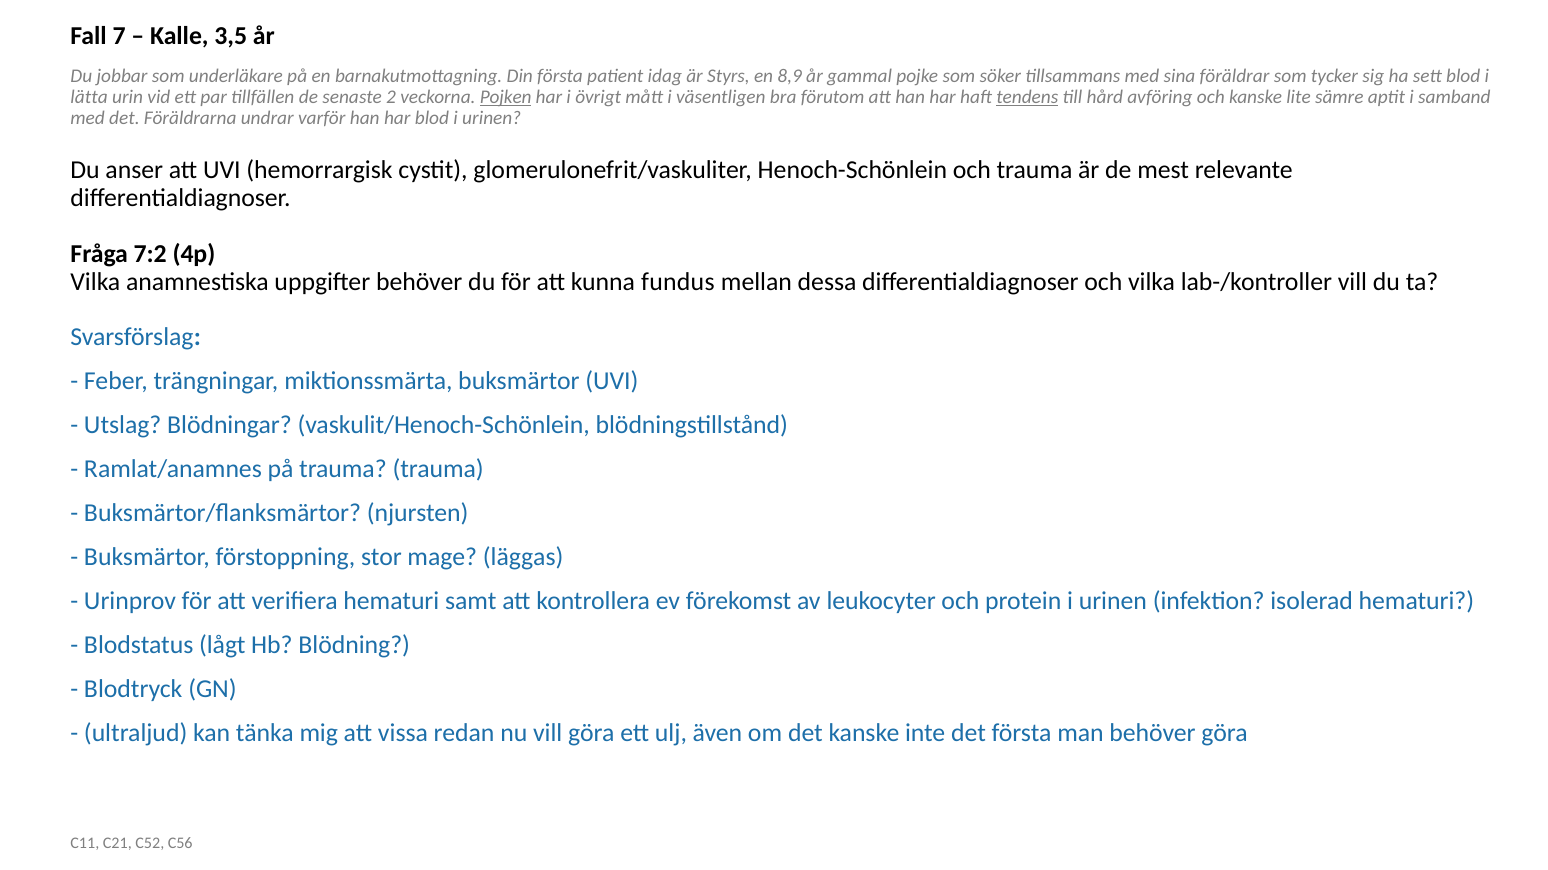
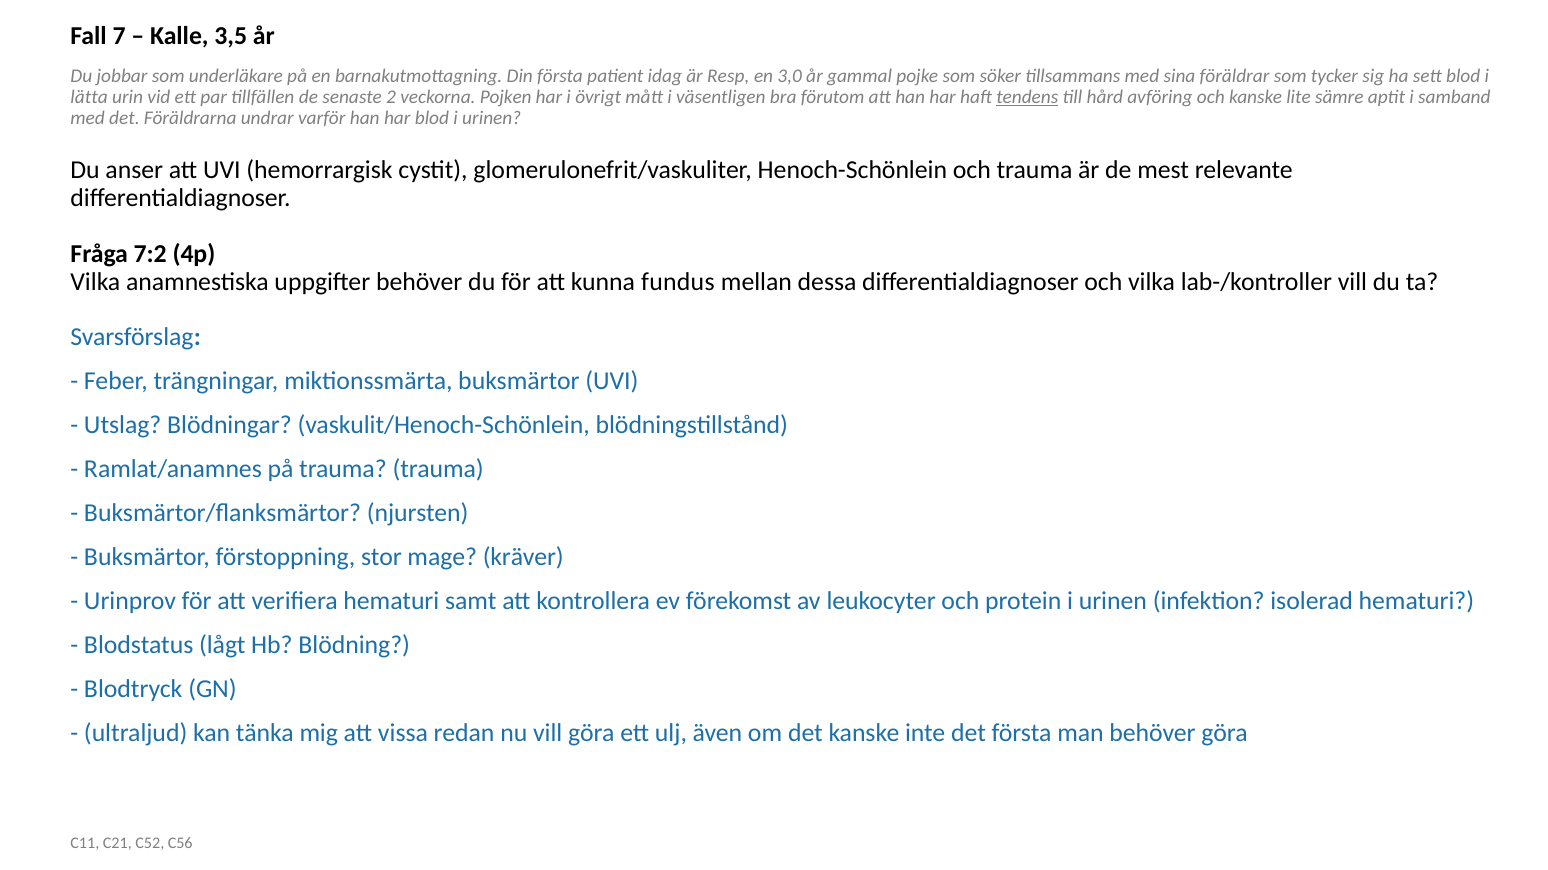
Styrs: Styrs -> Resp (728, 77)
8,9: 8,9 -> 3,0 (790, 77)
Pojken underline: present -> none (506, 97)
läggas: läggas -> kräver (523, 557)
